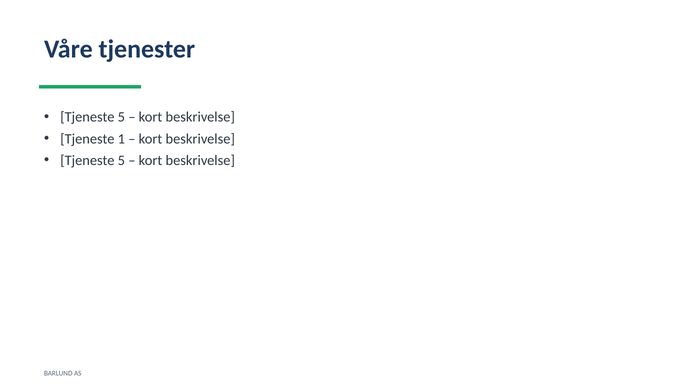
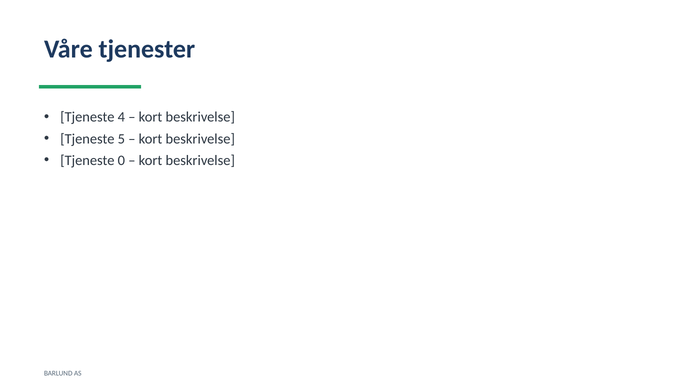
5: 5 -> 4 (121, 117)
1: 1 -> 5 (121, 139)
5: 5 -> 0 (121, 160)
